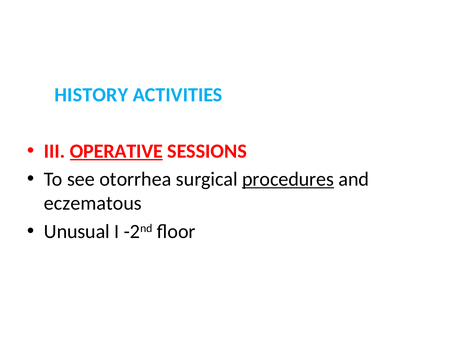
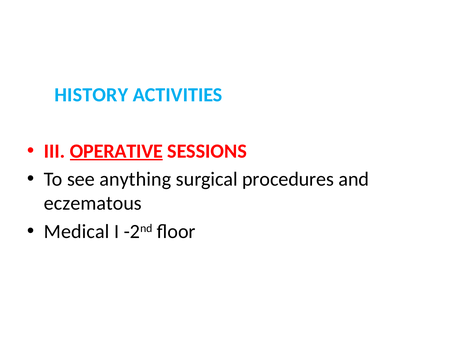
otorrhea: otorrhea -> anything (135, 179)
procedures underline: present -> none (288, 179)
Unusual: Unusual -> Medical (77, 231)
